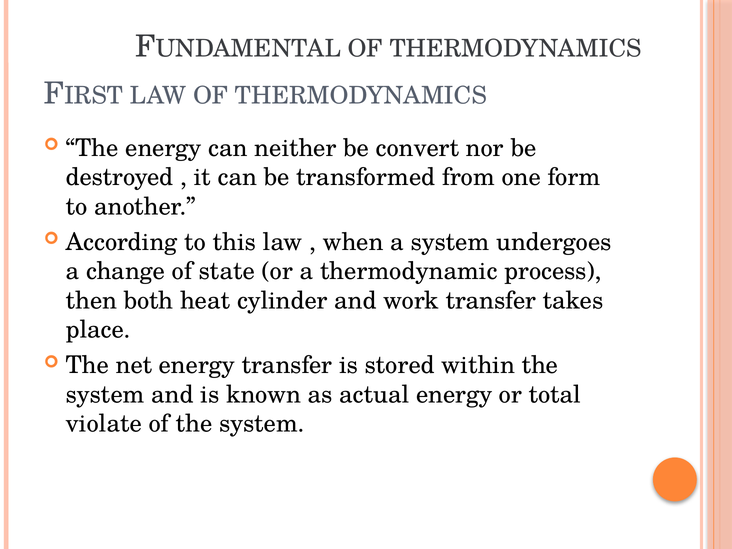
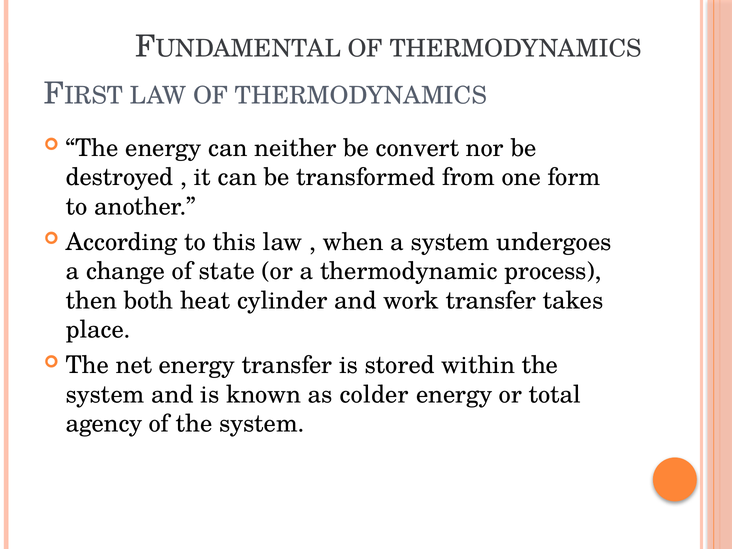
actual: actual -> colder (374, 395)
violate: violate -> agency (104, 424)
